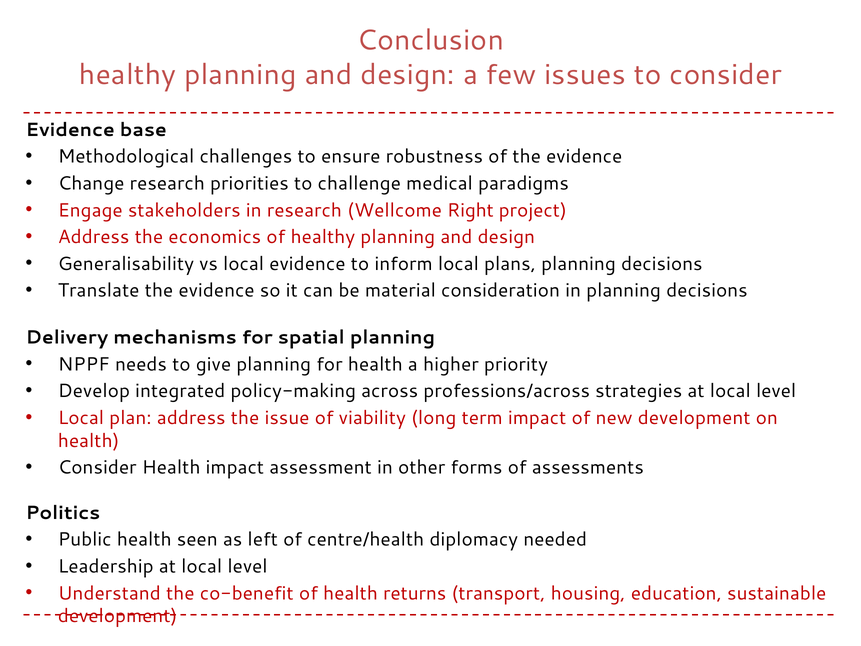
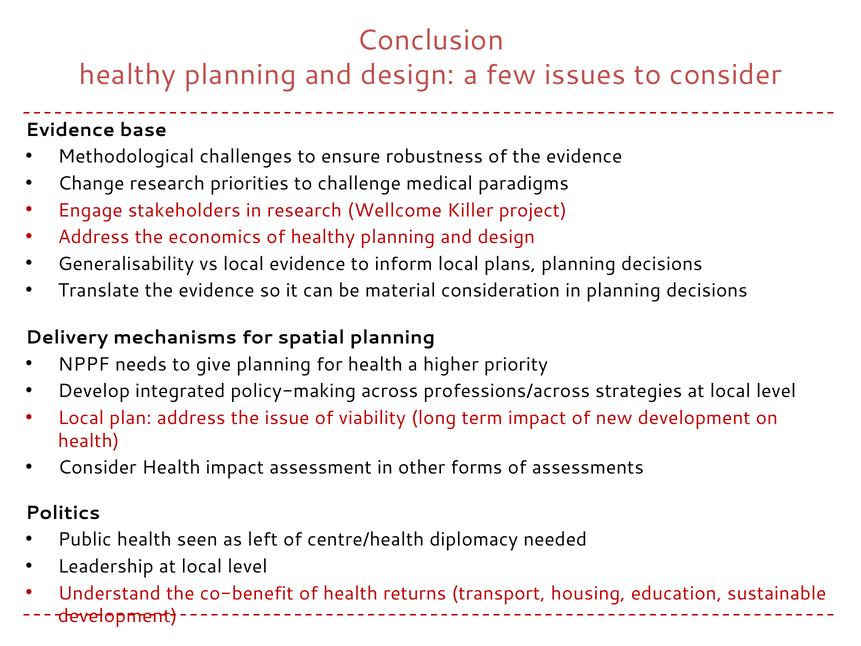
Right: Right -> Killer (470, 210)
